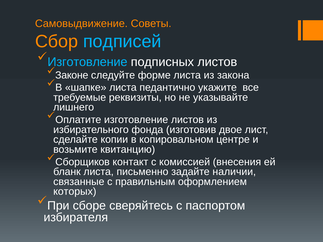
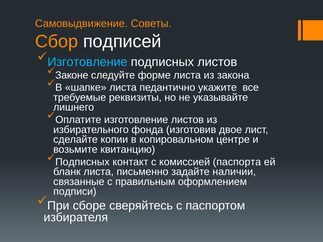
подписей colour: light blue -> white (122, 41)
Сборщиков: Сборщиков -> Подписных (82, 162)
внесения: внесения -> паспорта (237, 162)
которых: которых -> подписи (75, 192)
